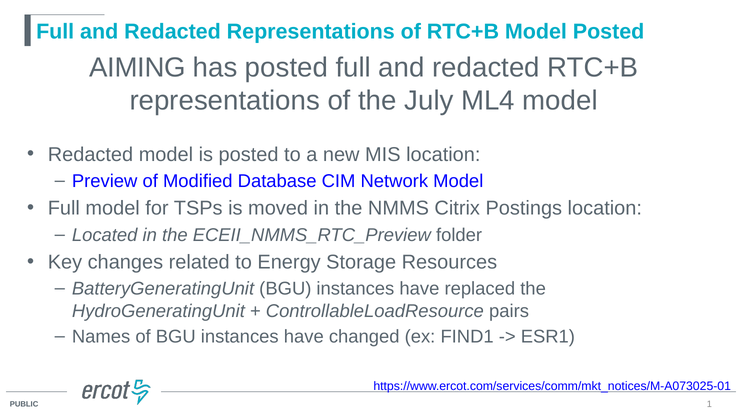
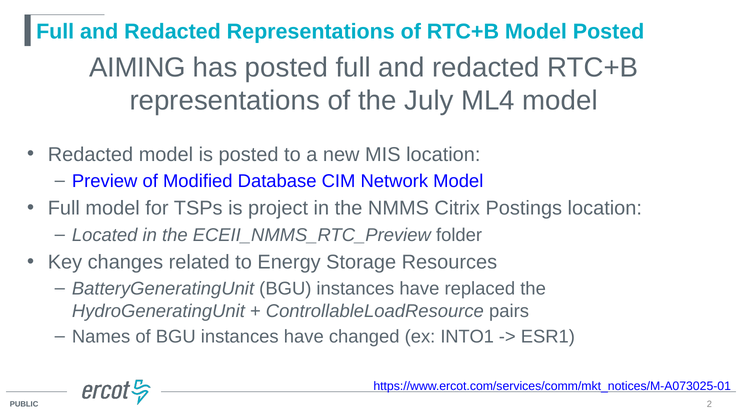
moved: moved -> project (278, 208)
FIND1: FIND1 -> INTO1 (467, 336)
1: 1 -> 2 (709, 404)
